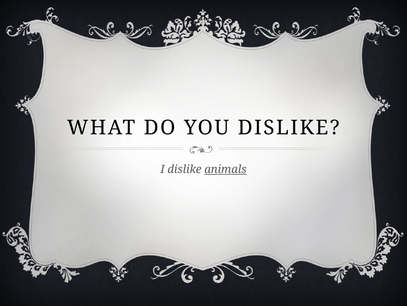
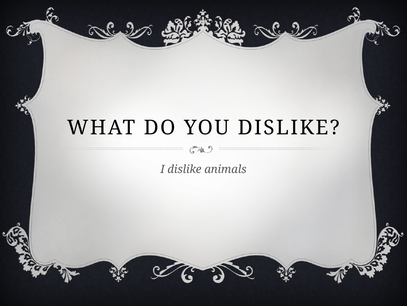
animals underline: present -> none (225, 169)
